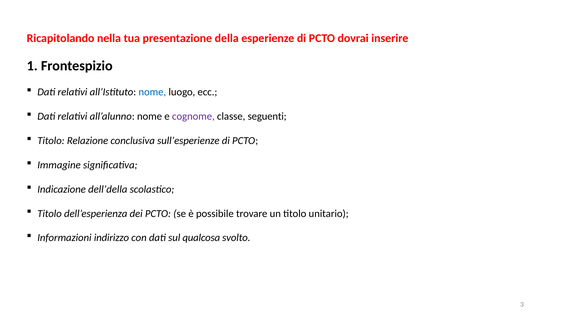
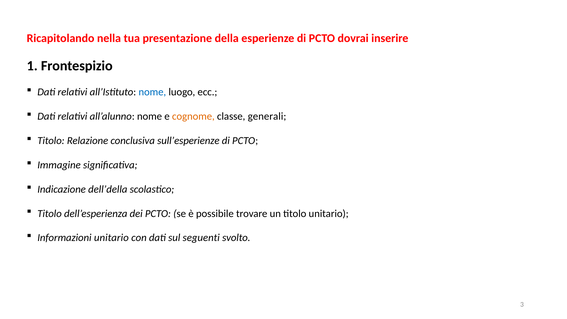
cognome colour: purple -> orange (193, 116)
seguenti: seguenti -> generali (267, 116)
Informazioni indirizzo: indirizzo -> unitario (111, 238)
qualcosa: qualcosa -> seguenti (201, 238)
